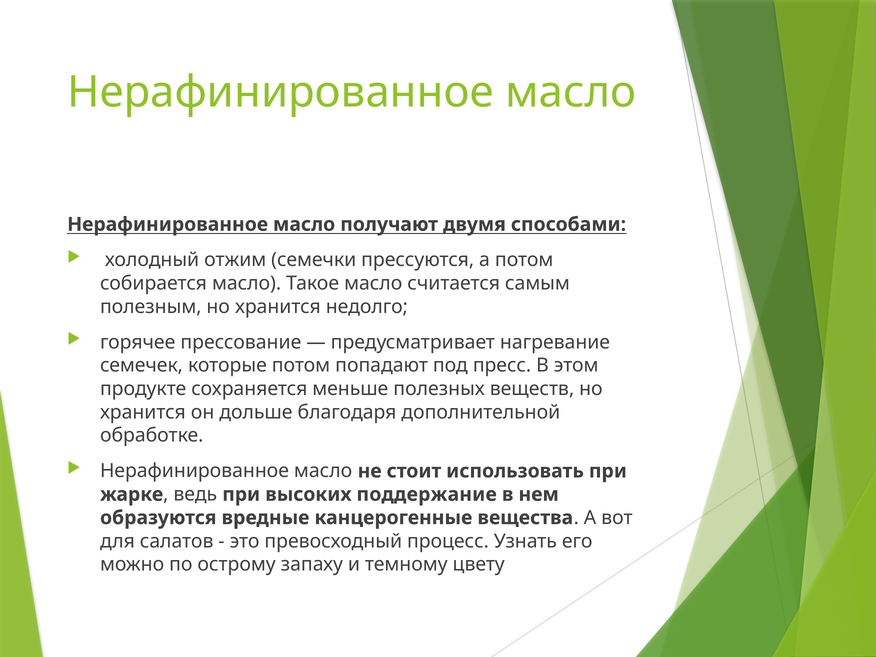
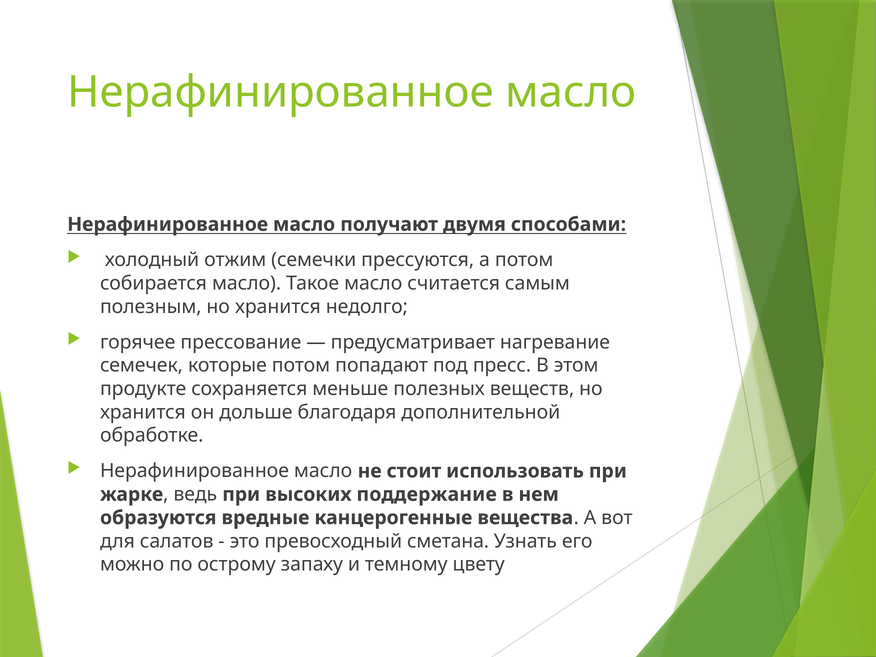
процесс: процесс -> сметана (448, 541)
